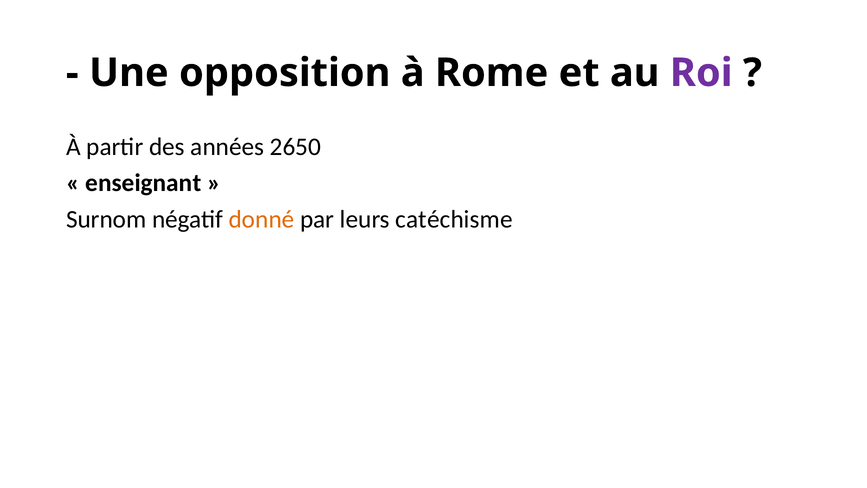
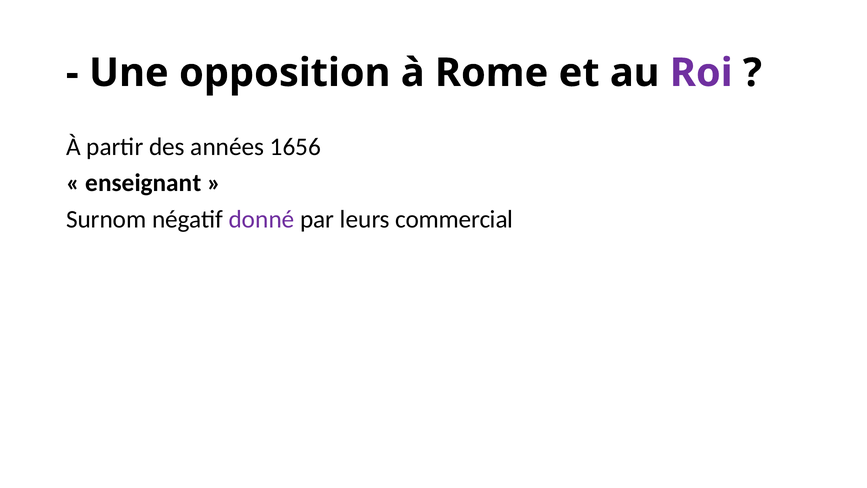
2650: 2650 -> 1656 (295, 147)
donné colour: orange -> purple (262, 219)
catéchisme: catéchisme -> commercial (454, 219)
